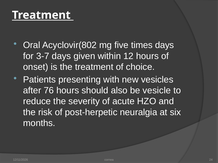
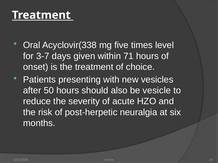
Acyclovir(802: Acyclovir(802 -> Acyclovir(338 (69, 45)
times days: days -> level (165, 45)
12: 12 -> 71 (128, 56)
76: 76 -> 50 (49, 91)
